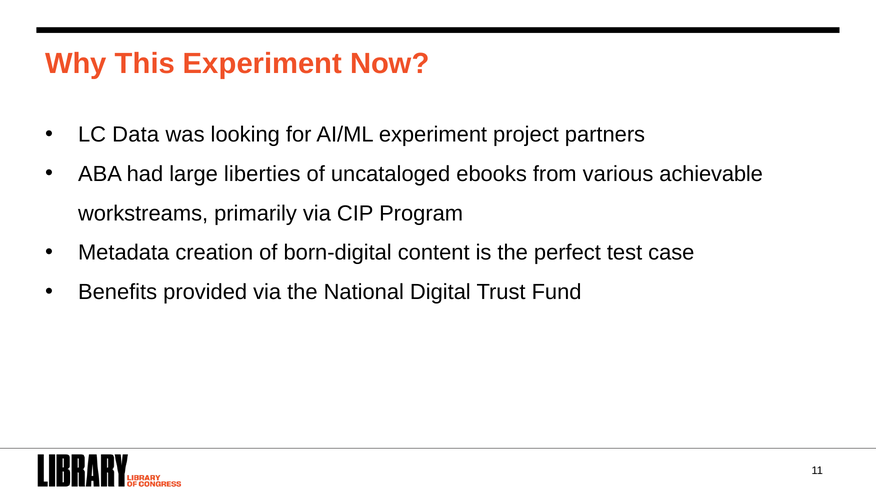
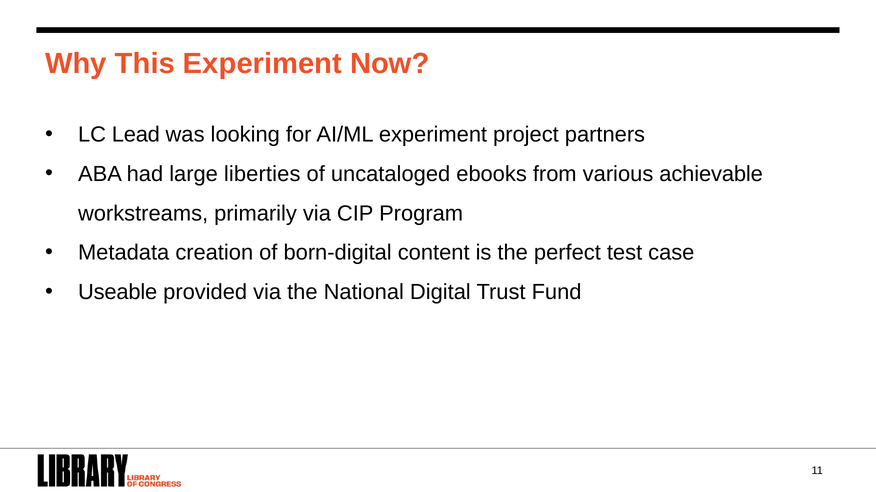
Data: Data -> Lead (136, 135)
Benefits: Benefits -> Useable (118, 292)
